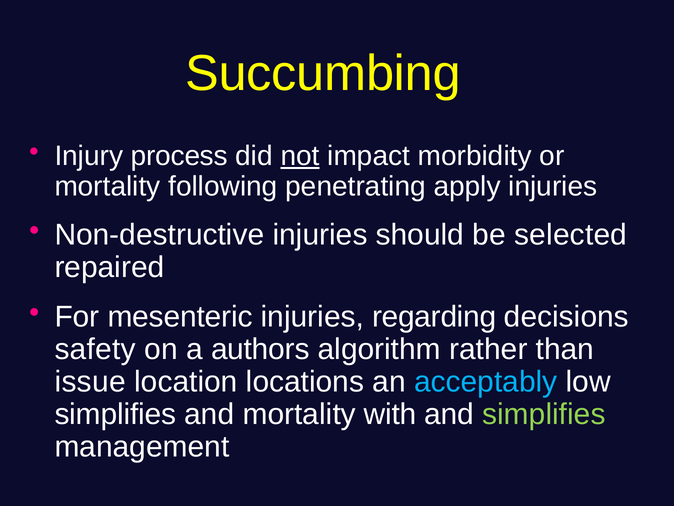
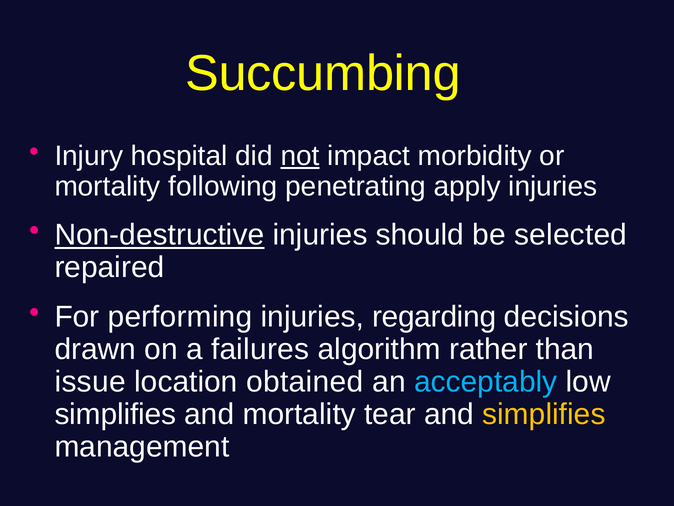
process: process -> hospital (179, 156)
Non-destructive underline: none -> present (159, 235)
mesenteric: mesenteric -> performing (180, 317)
safety: safety -> drawn (95, 349)
authors: authors -> failures (260, 349)
locations: locations -> obtained (305, 381)
with: with -> tear (390, 414)
simplifies colour: light green -> yellow (544, 414)
